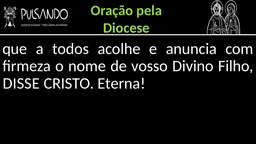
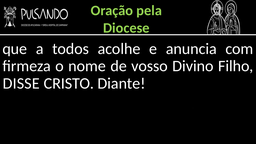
Eterna: Eterna -> Diante (121, 83)
